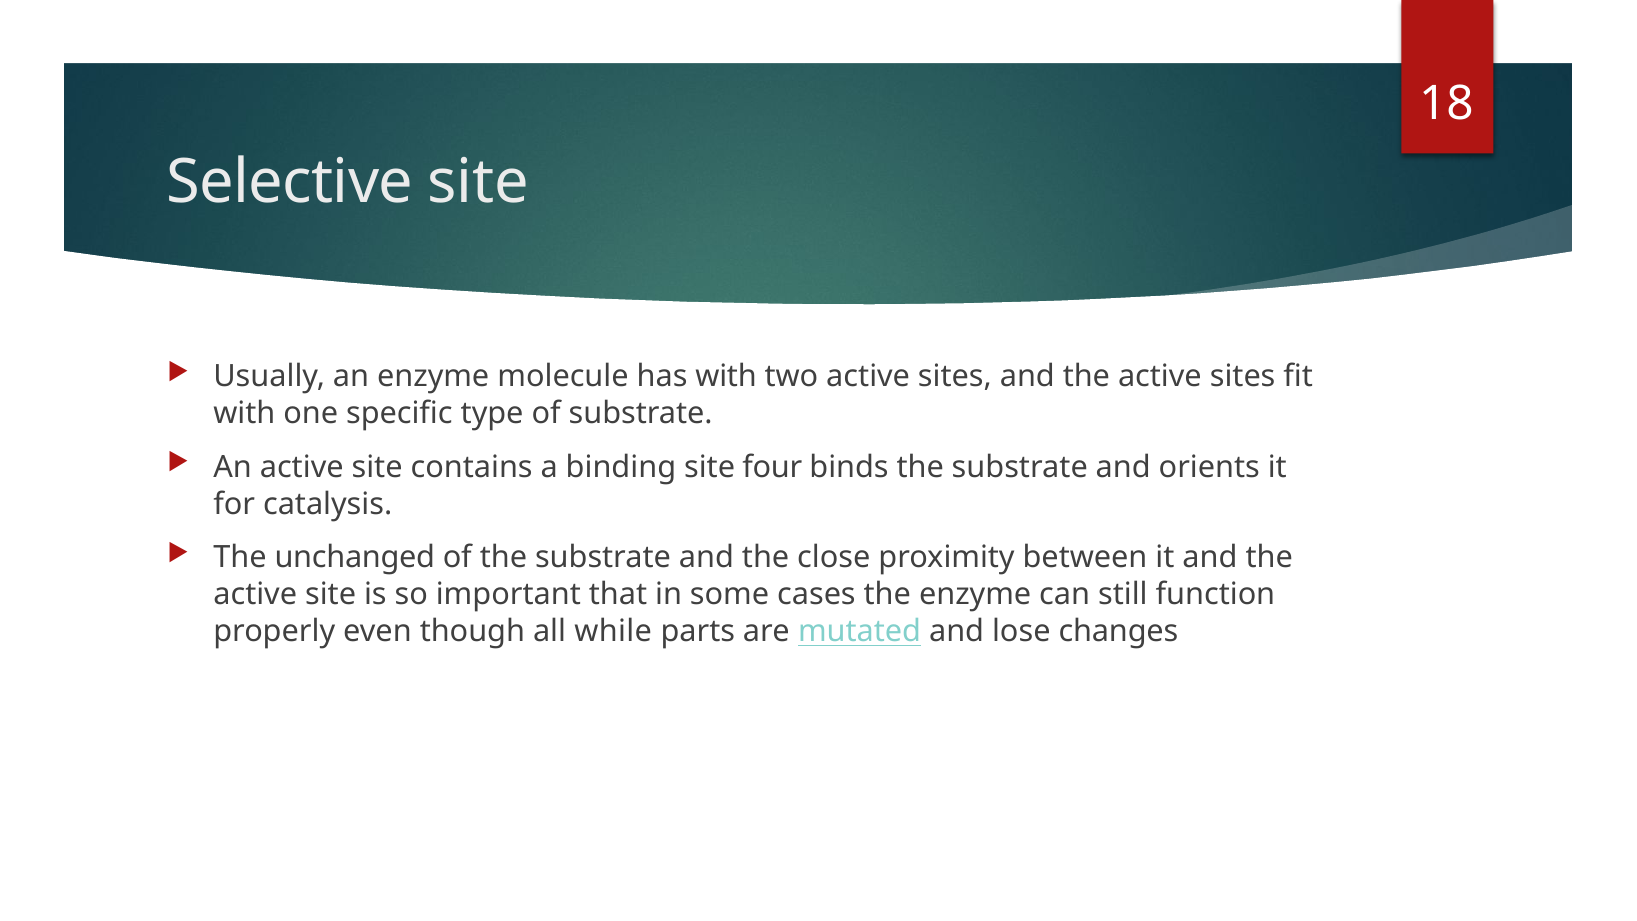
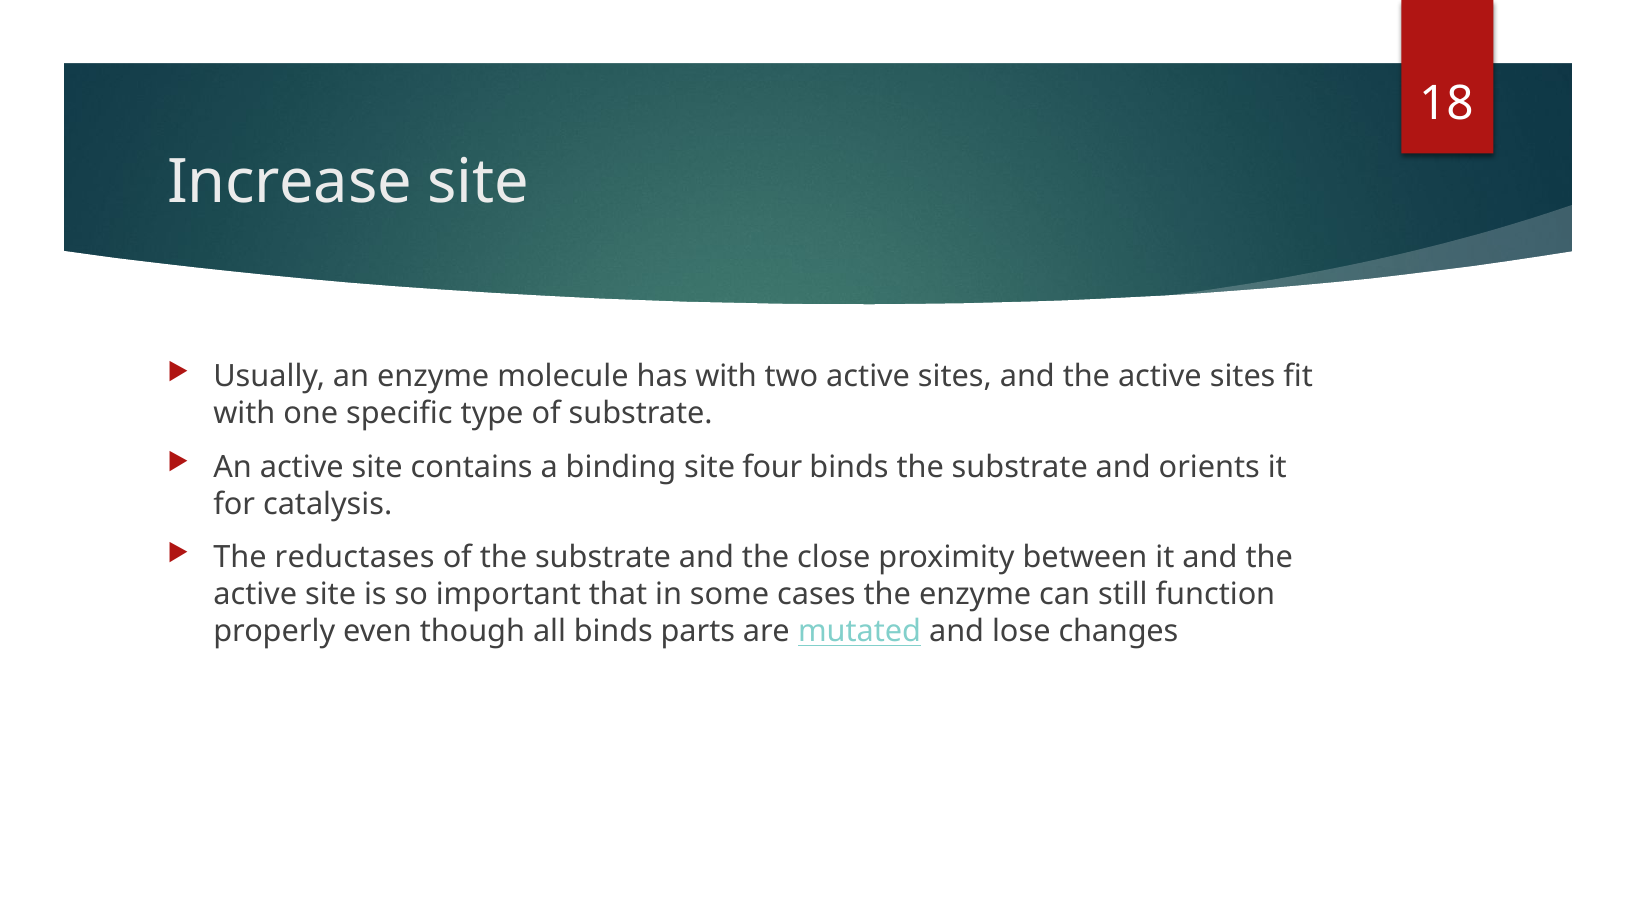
Selective: Selective -> Increase (290, 182)
unchanged: unchanged -> reductases (355, 558)
all while: while -> binds (613, 631)
